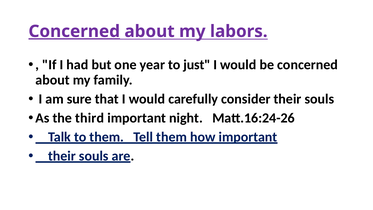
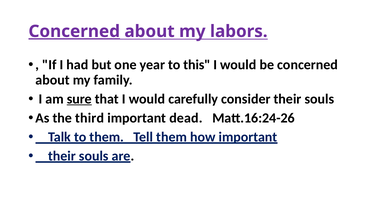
just: just -> this (197, 65)
sure underline: none -> present (79, 99)
night: night -> dead (186, 118)
